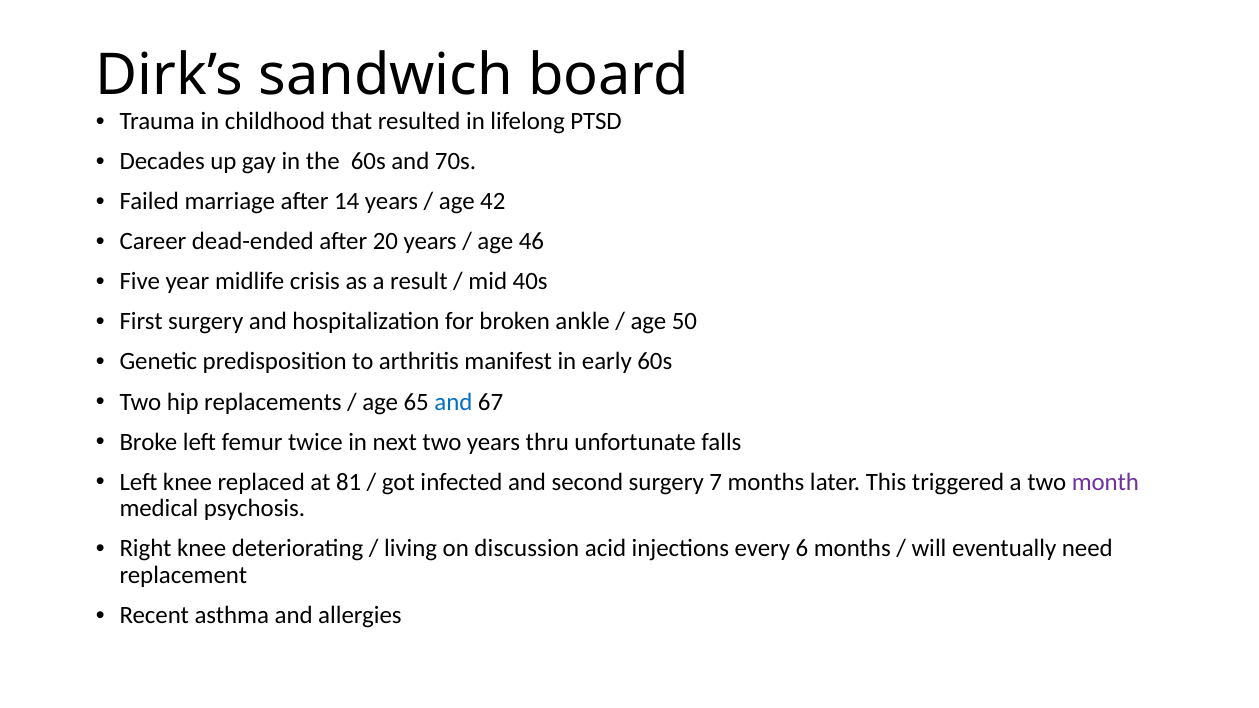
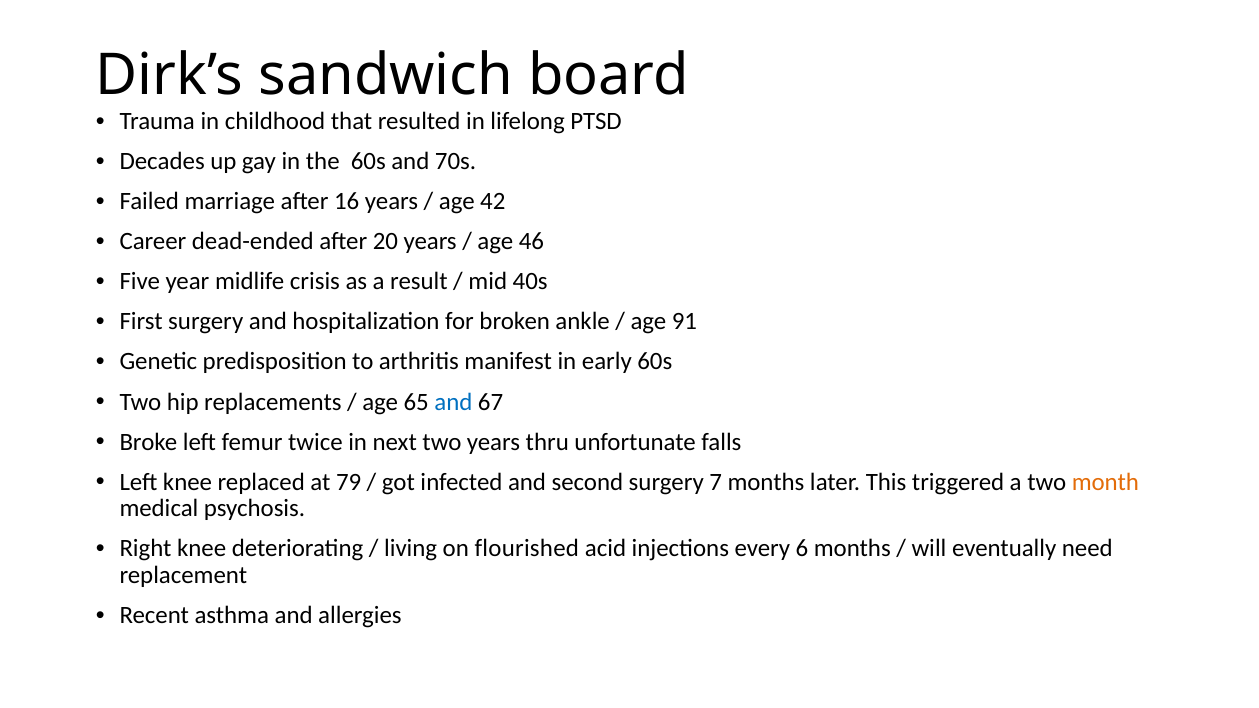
14: 14 -> 16 (347, 202)
50: 50 -> 91 (684, 322)
81: 81 -> 79 (349, 482)
month colour: purple -> orange (1105, 482)
discussion: discussion -> flourished (527, 549)
